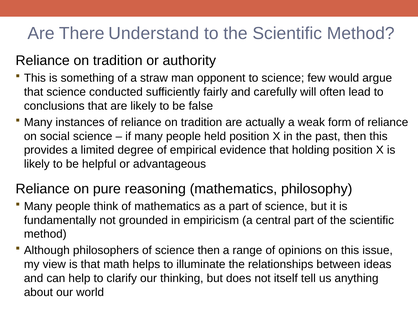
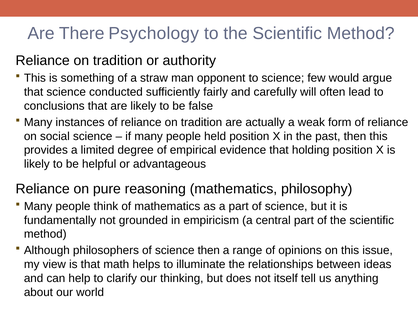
Understand: Understand -> Psychology (154, 34)
